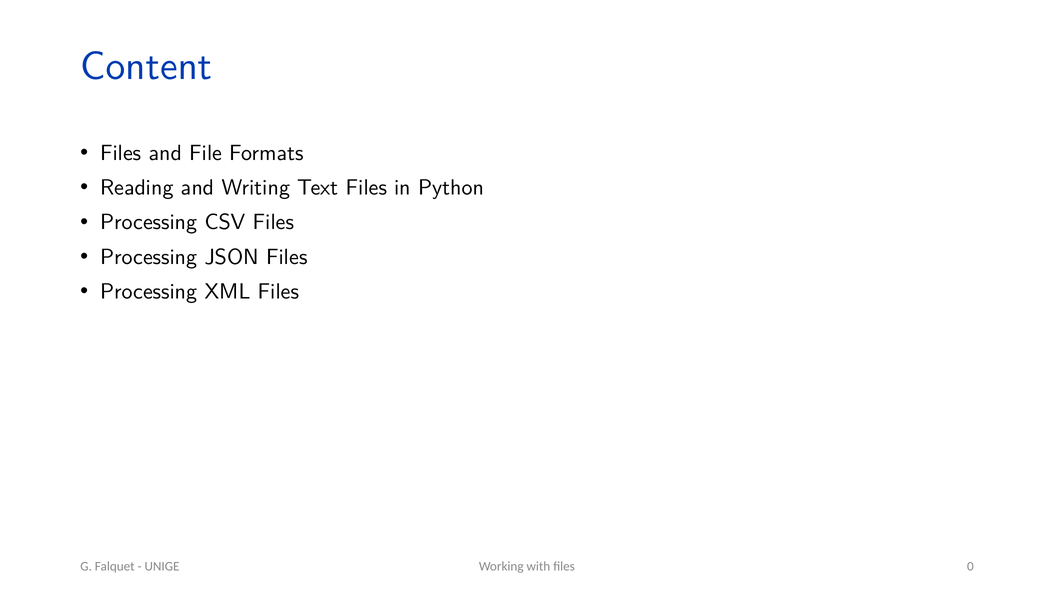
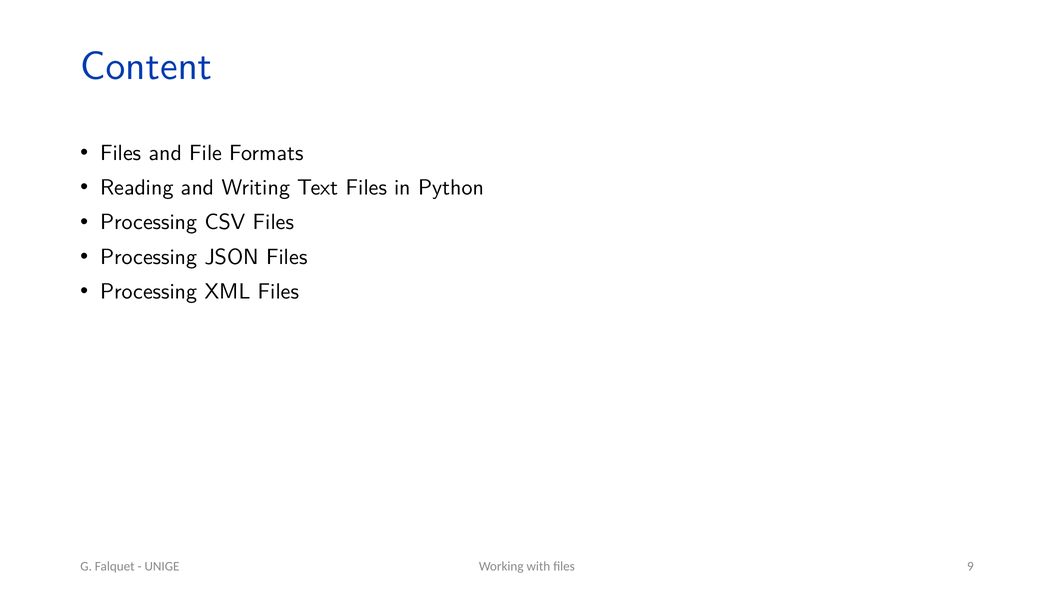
0: 0 -> 9 (970, 566)
